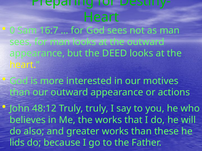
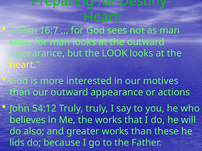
0: 0 -> 3 (12, 31)
DEED: DEED -> LOOK (115, 54)
48:12: 48:12 -> 54:12 (44, 109)
